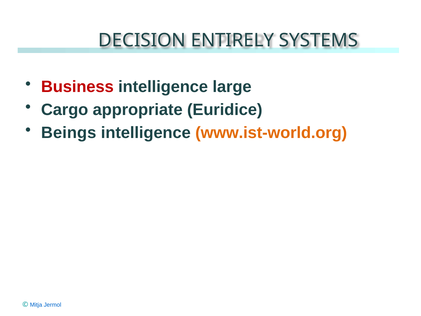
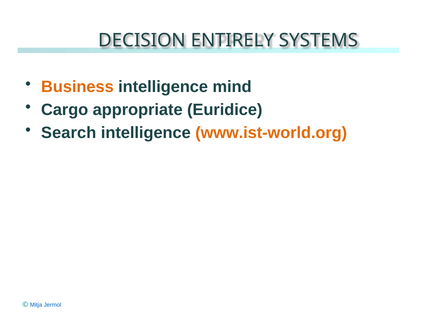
Business colour: red -> orange (77, 87)
large: large -> mind (232, 87)
Beings: Beings -> Search (69, 133)
